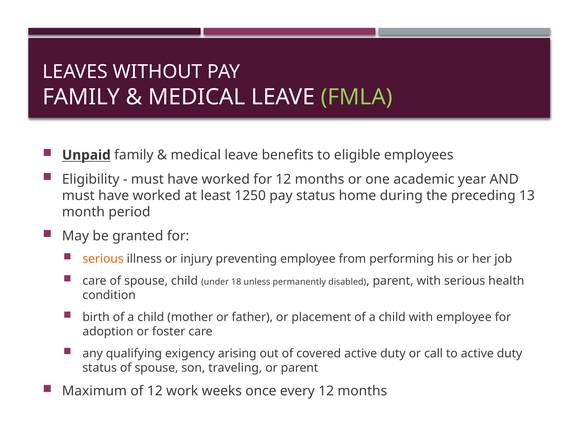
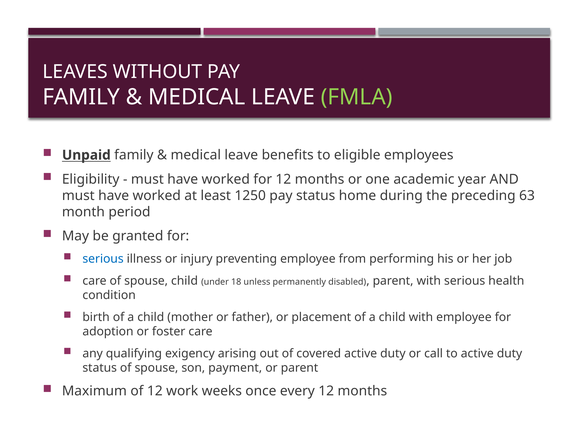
13: 13 -> 63 (527, 196)
serious colour: orange -> blue (103, 259)
traveling: traveling -> payment (235, 368)
